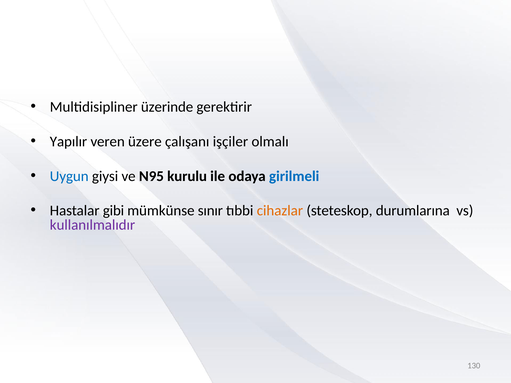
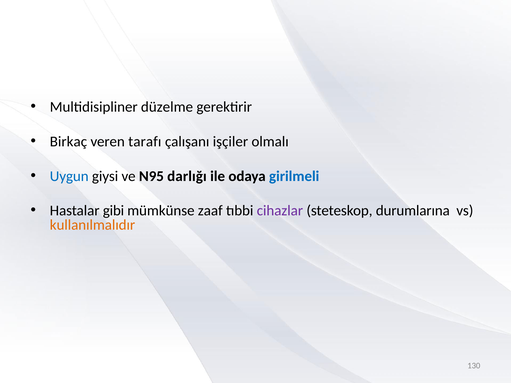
üzerinde: üzerinde -> düzelme (167, 107)
Yapılır: Yapılır -> Birkaç (68, 142)
üzere: üzere -> tarafı (145, 142)
kurulu: kurulu -> darlığı (187, 176)
sınır: sınır -> zaaf (210, 211)
cihazlar colour: orange -> purple (280, 211)
kullanılmalıdır colour: purple -> orange (92, 225)
